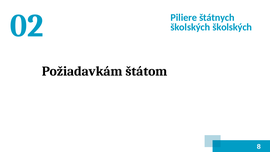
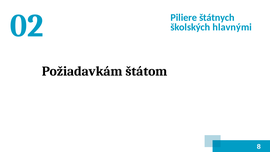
školských školských: školských -> hlavnými (232, 27)
